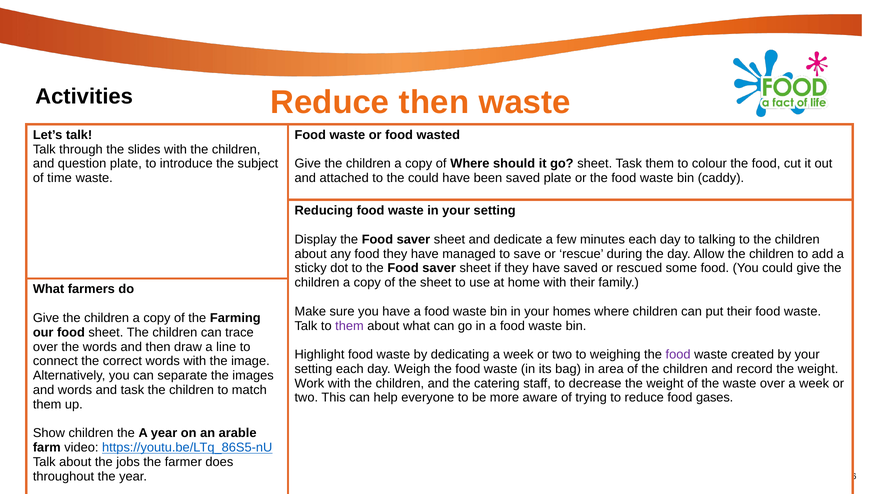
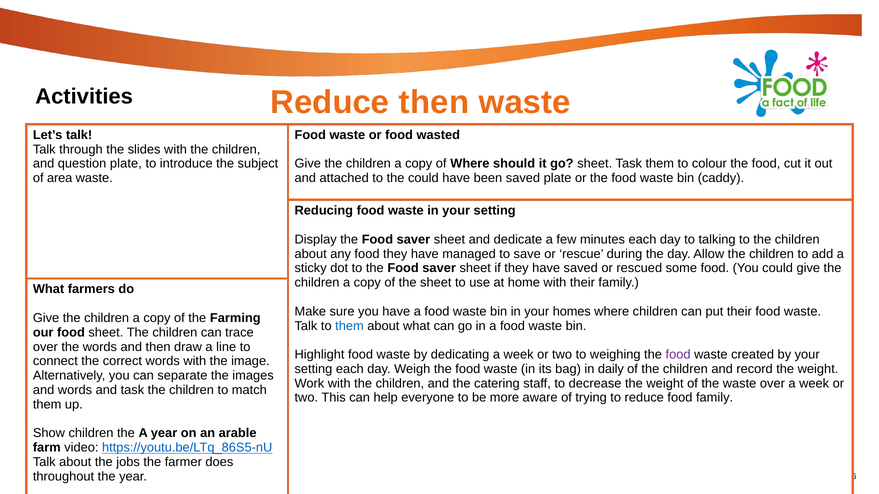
time: time -> area (60, 178)
them colour: purple -> blue (349, 326)
area: area -> daily (611, 369)
food gases: gases -> family (715, 398)
